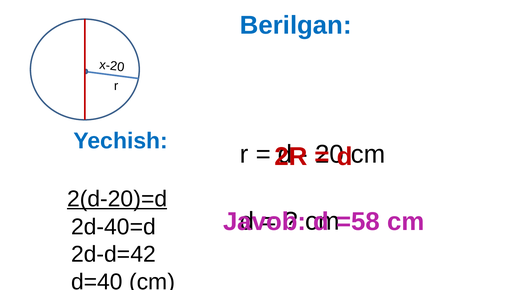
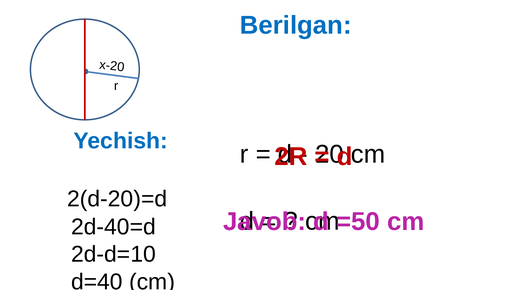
2(d-20)=d underline: present -> none (117, 199)
=58: =58 -> =50 (358, 222)
2d-d=42: 2d-d=42 -> 2d-d=10 (113, 255)
